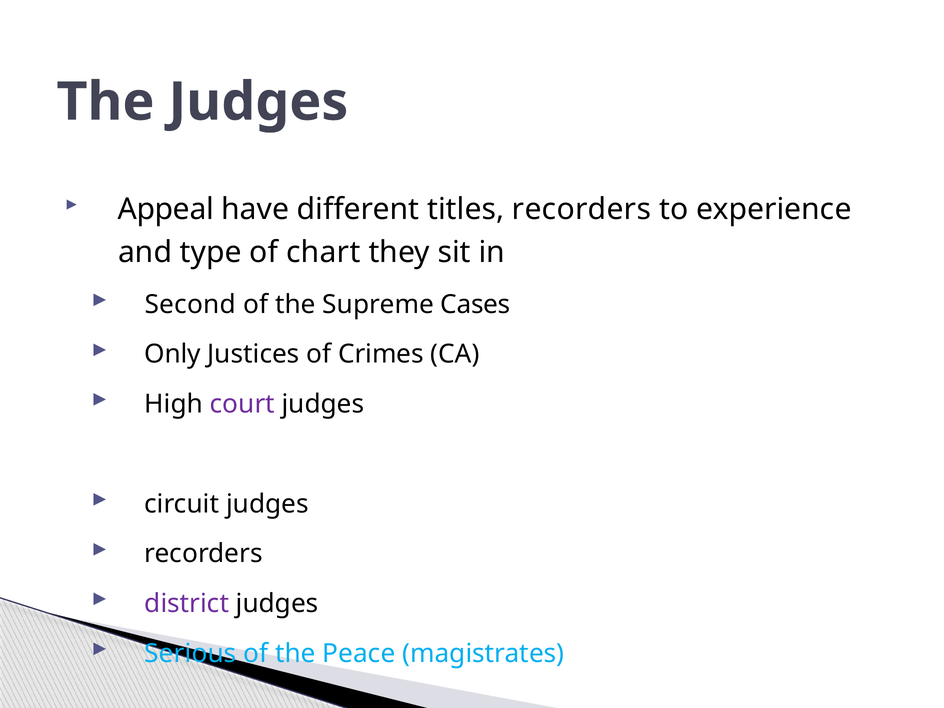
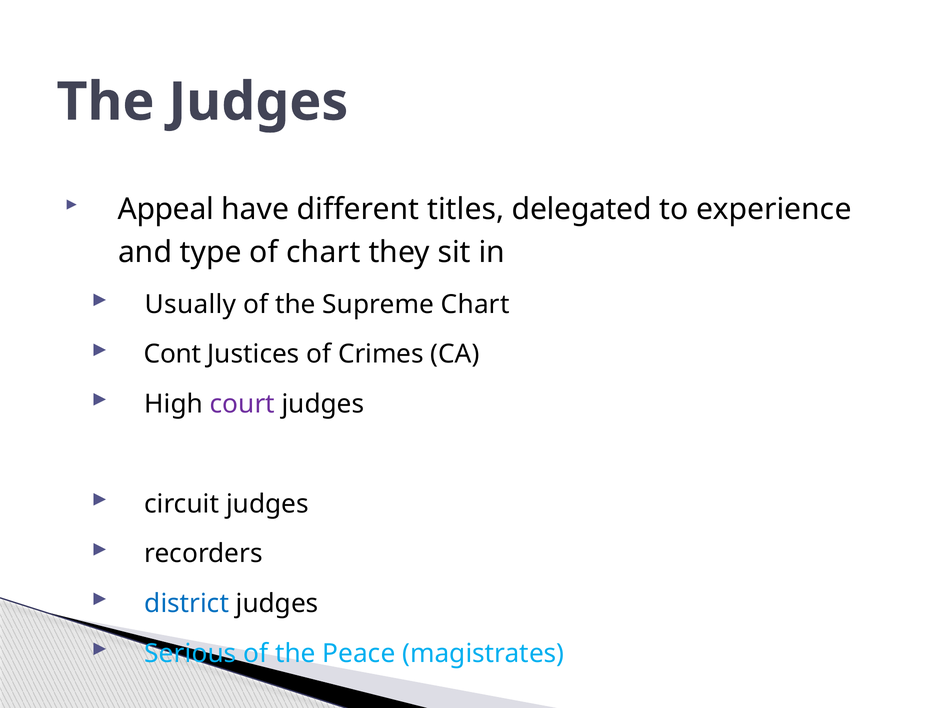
titles recorders: recorders -> delegated (582, 209)
Second: Second -> Usually (190, 304)
Supreme Cases: Cases -> Chart (475, 304)
Only: Only -> Cont (173, 354)
district colour: purple -> blue (187, 604)
